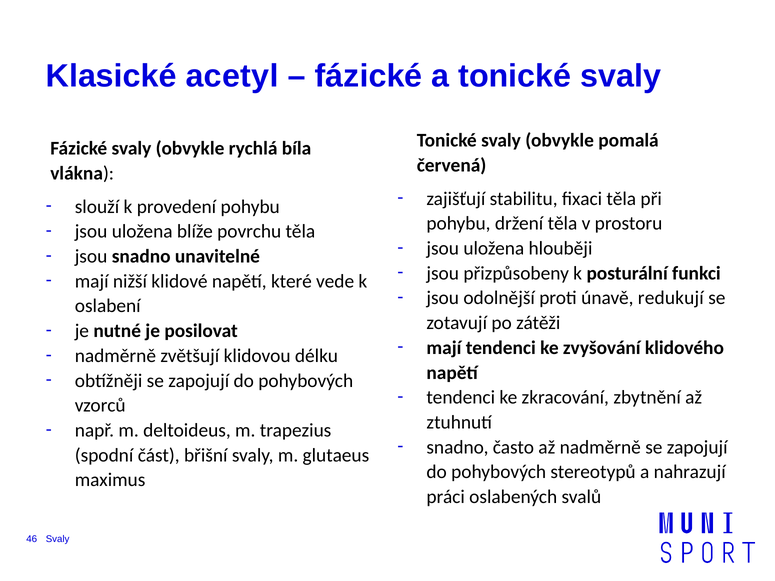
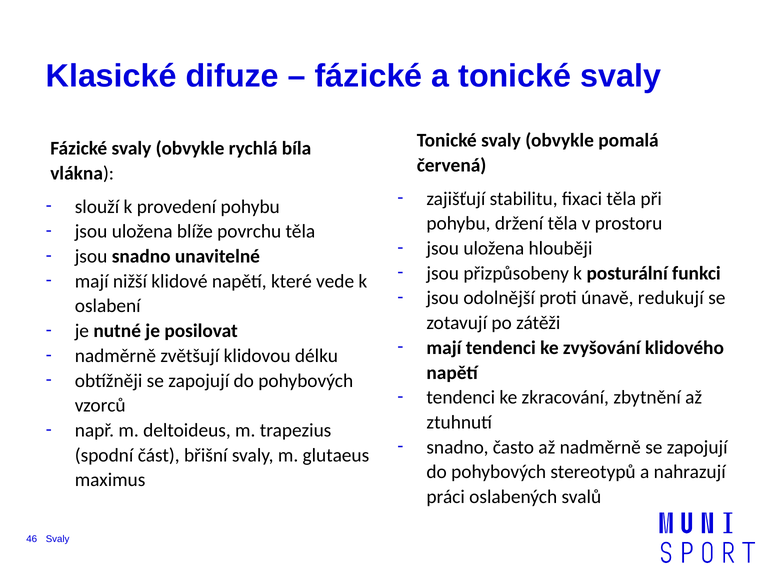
acetyl: acetyl -> difuze (232, 76)
